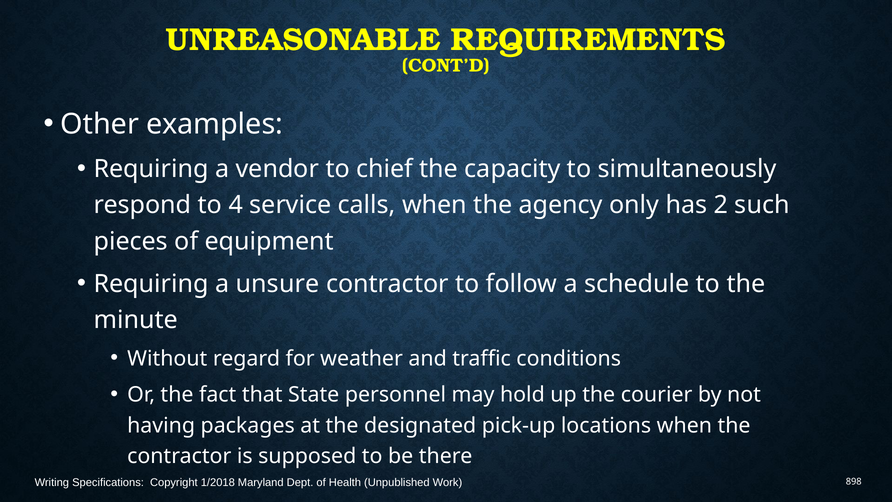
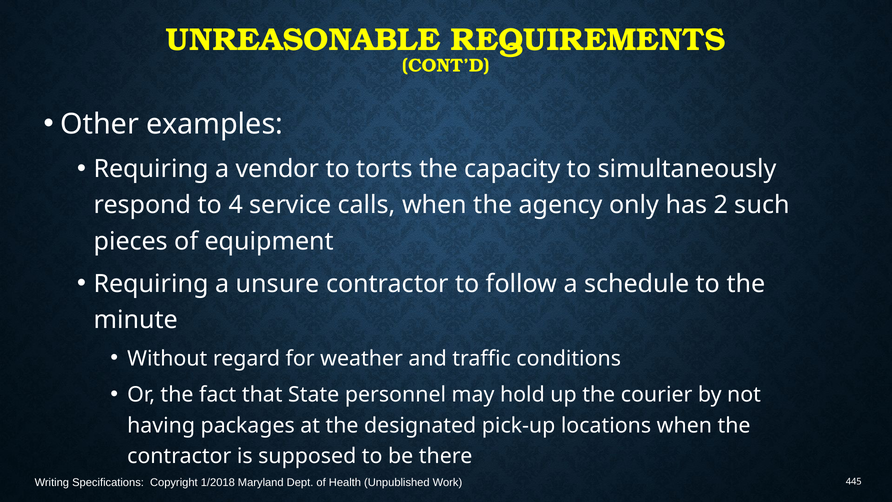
chief: chief -> torts (384, 169)
898: 898 -> 445 (854, 482)
